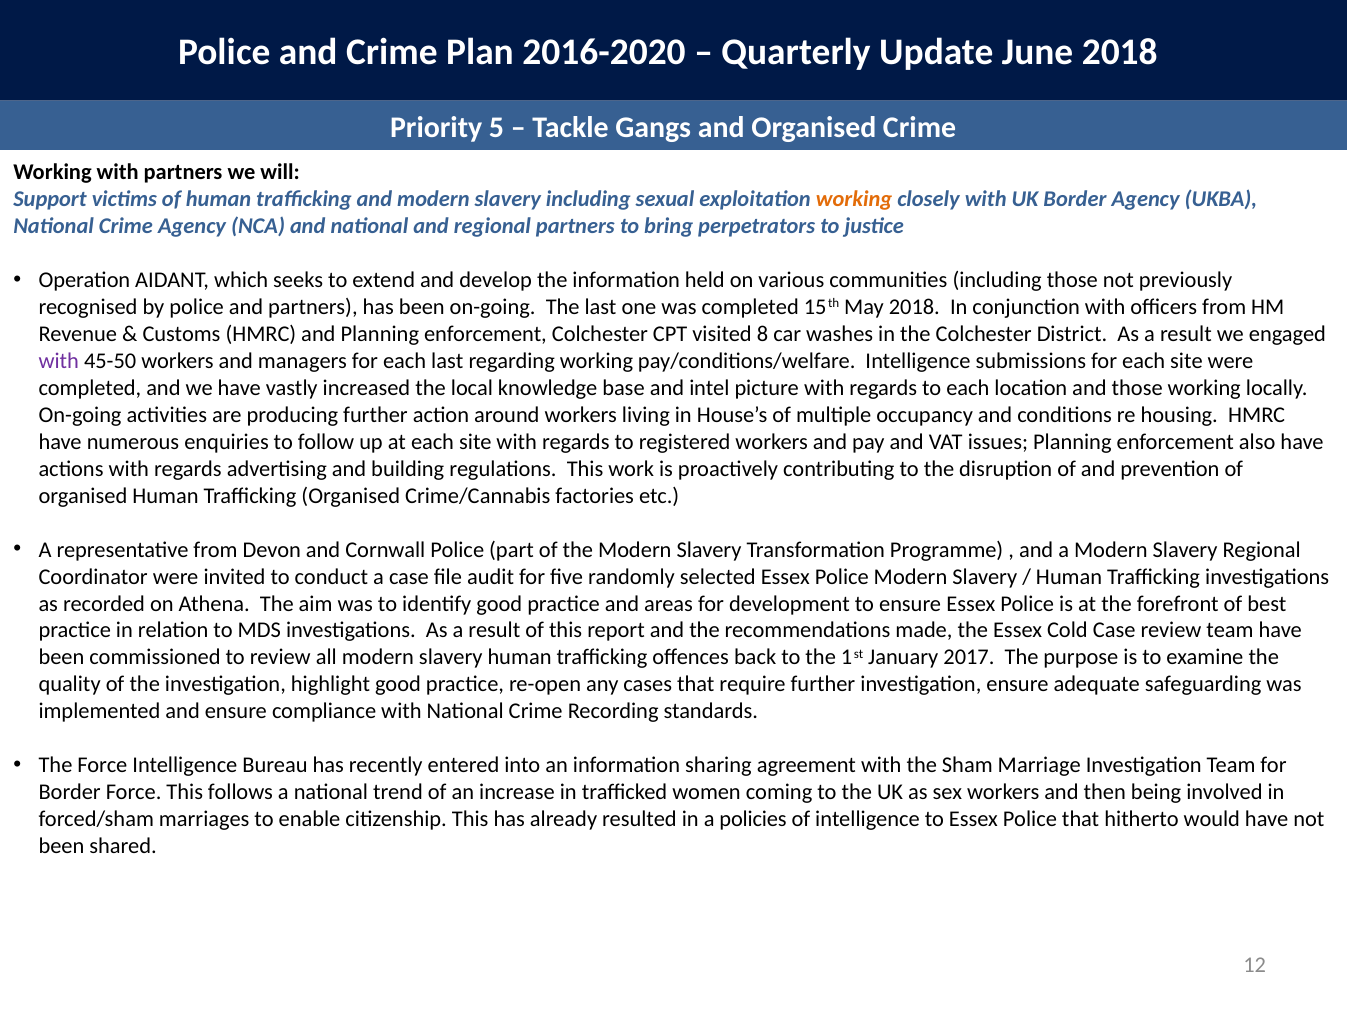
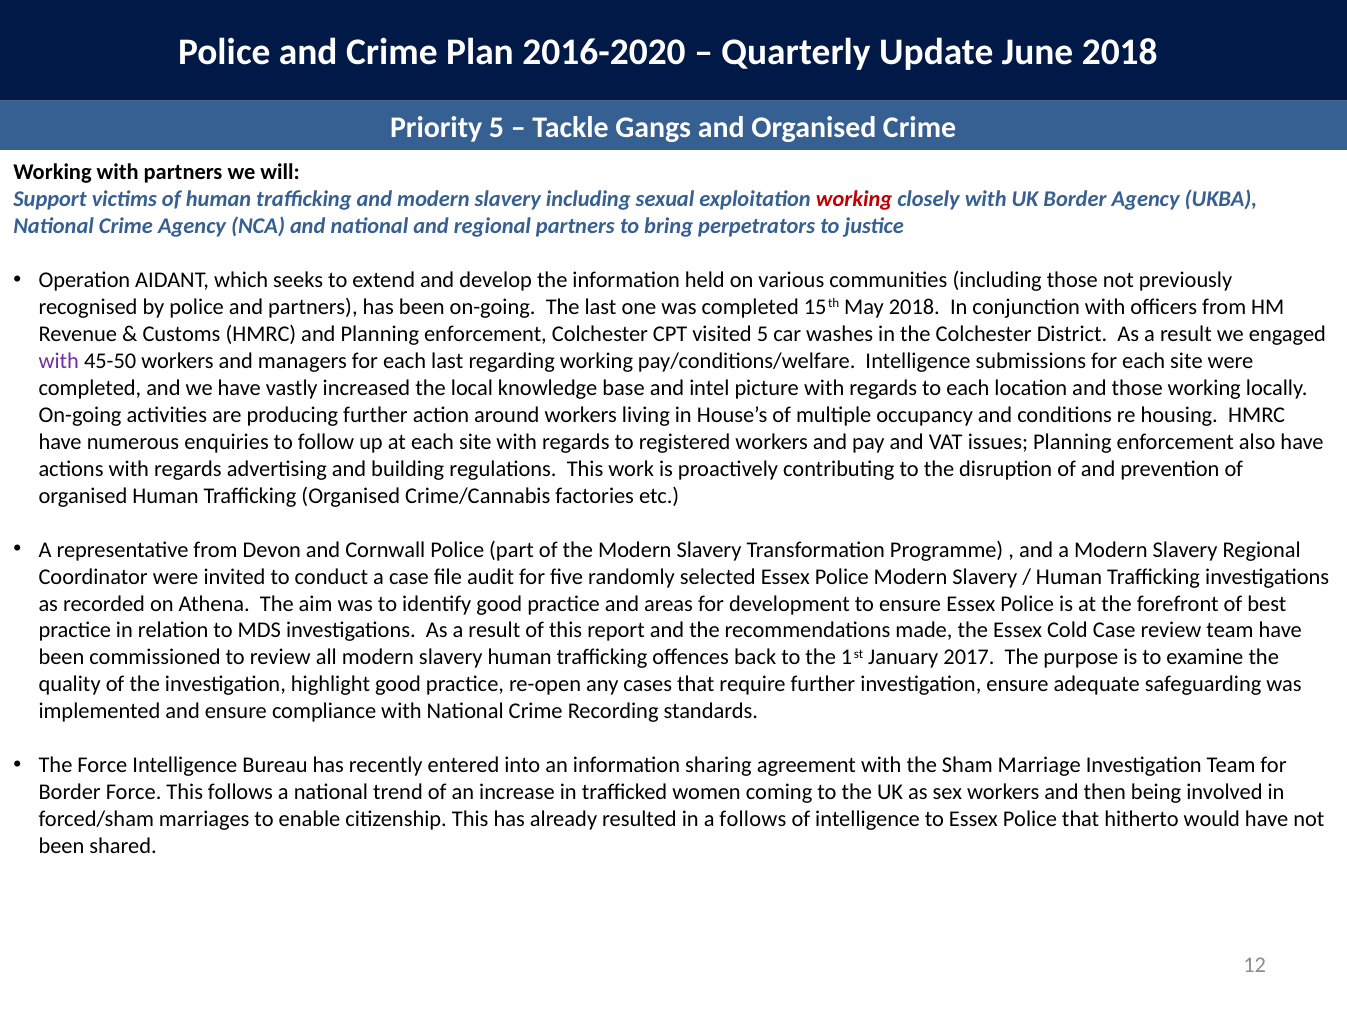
working colour: orange -> red (854, 199)
visited 8: 8 -> 5 (763, 334)
a policies: policies -> follows (753, 819)
